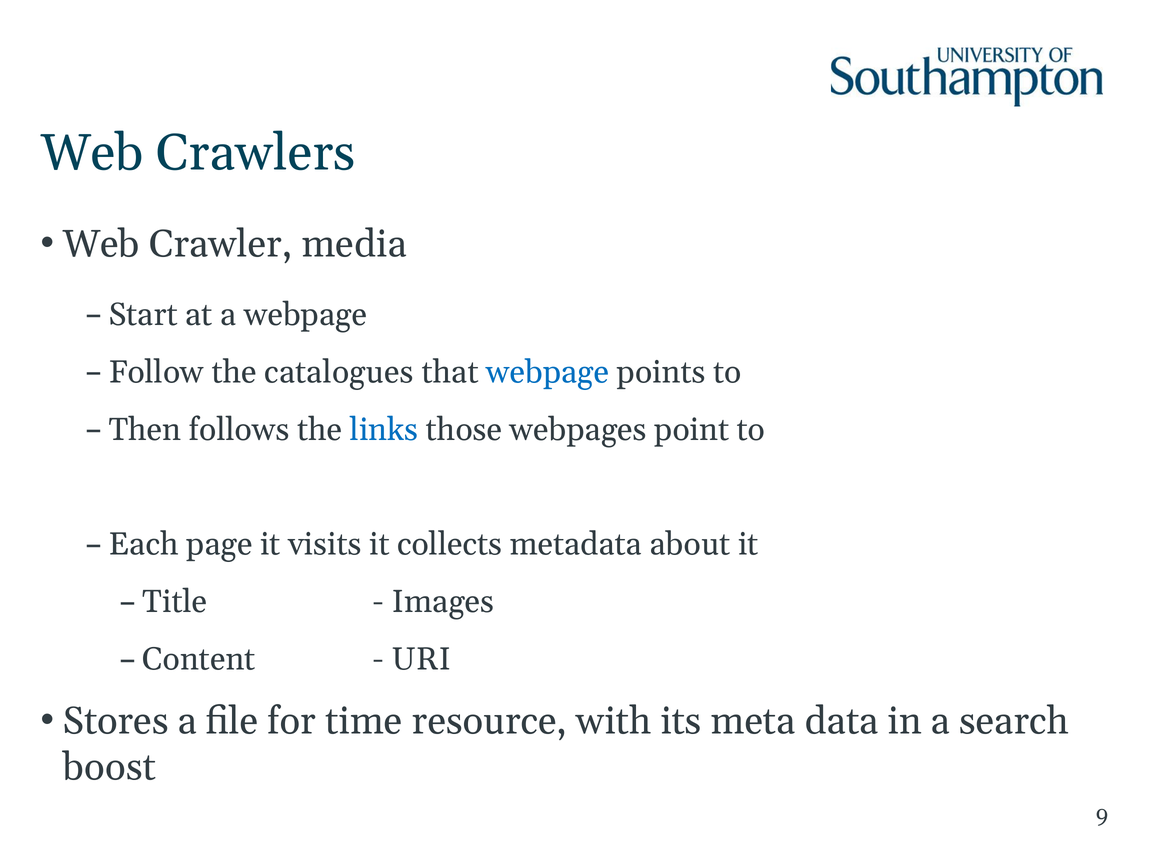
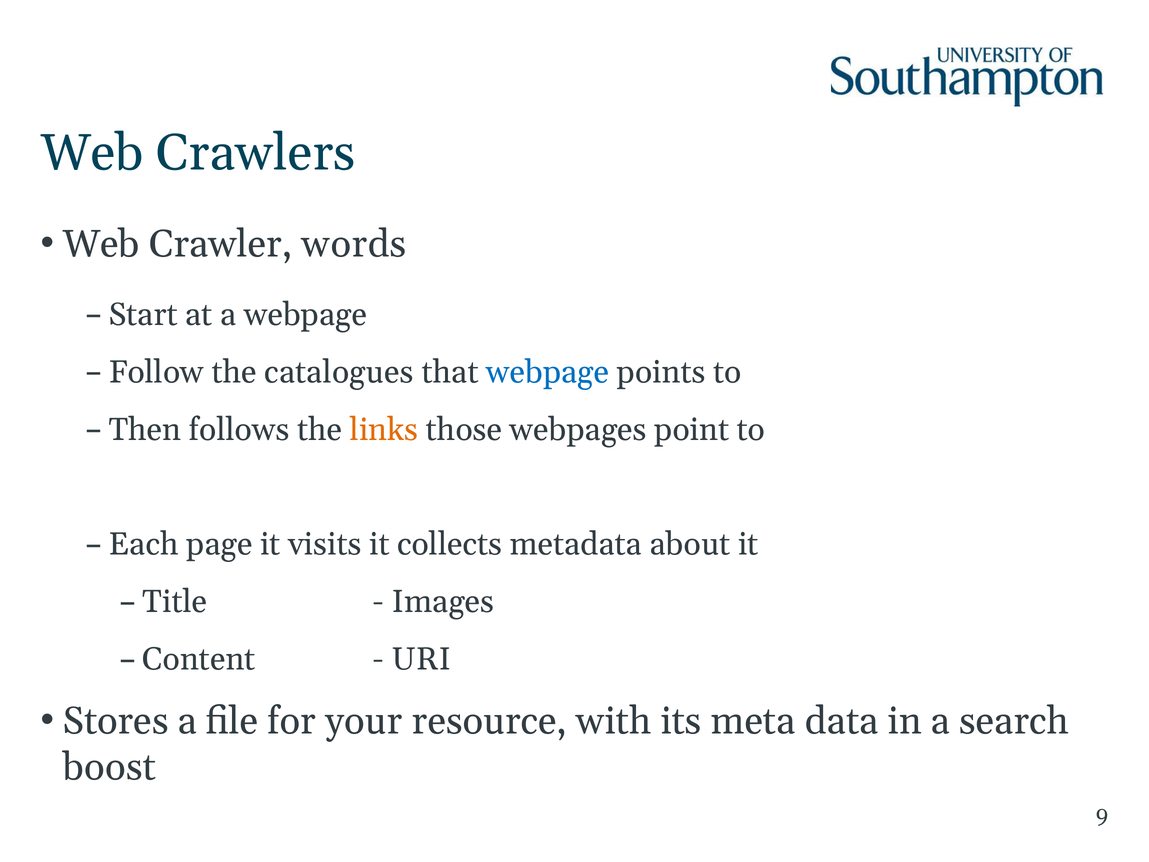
media: media -> words (354, 244)
links colour: blue -> orange (384, 429)
time: time -> your (364, 721)
